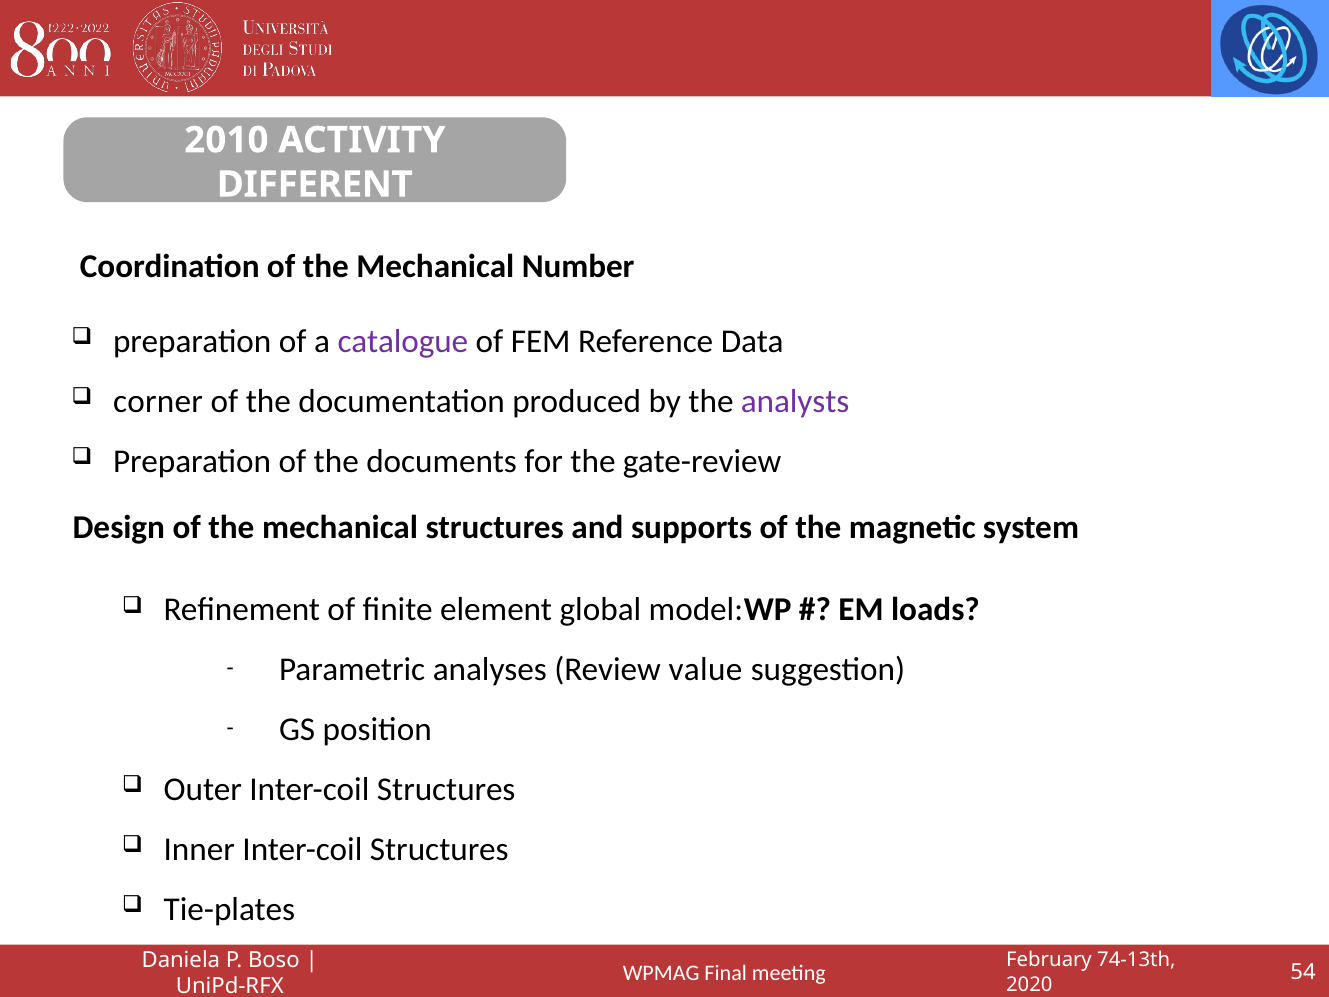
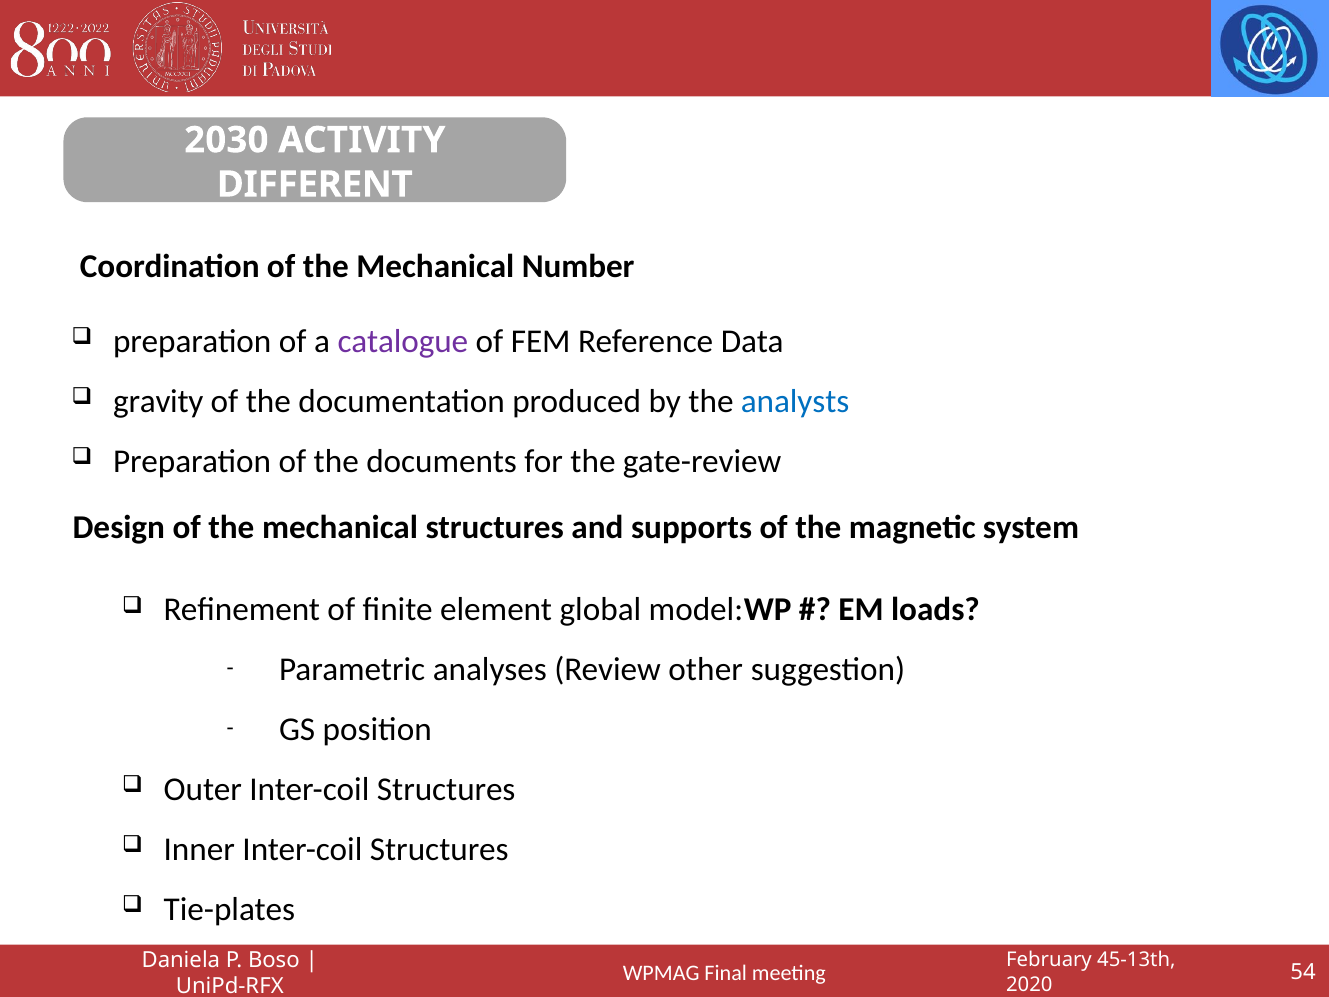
2010: 2010 -> 2030 (226, 140)
corner: corner -> gravity (158, 401)
analysts colour: purple -> blue (795, 401)
value: value -> other (706, 670)
74-13th: 74-13th -> 45-13th (1136, 960)
